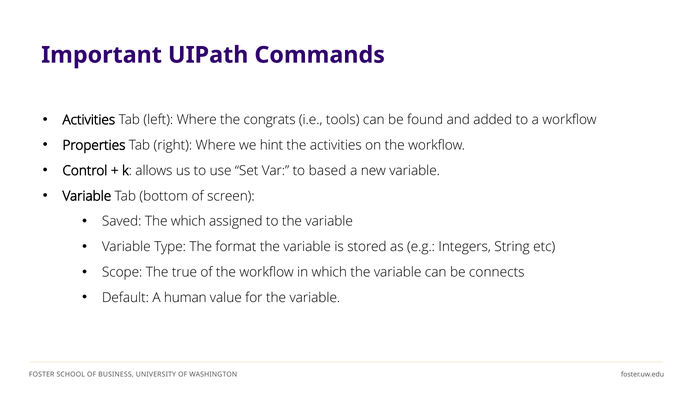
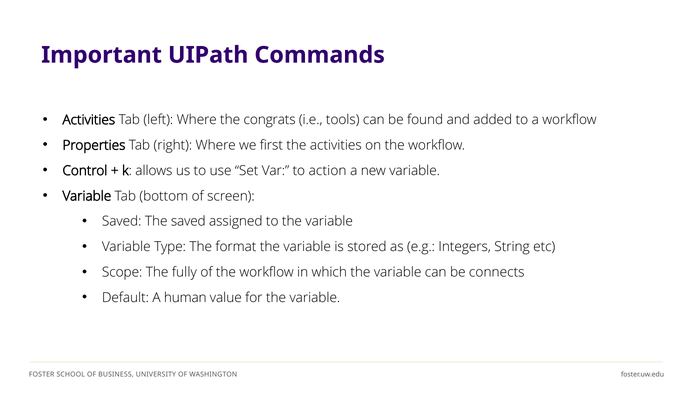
hint: hint -> first (271, 145)
based: based -> action (328, 171)
The which: which -> saved (188, 222)
true: true -> fully (184, 272)
